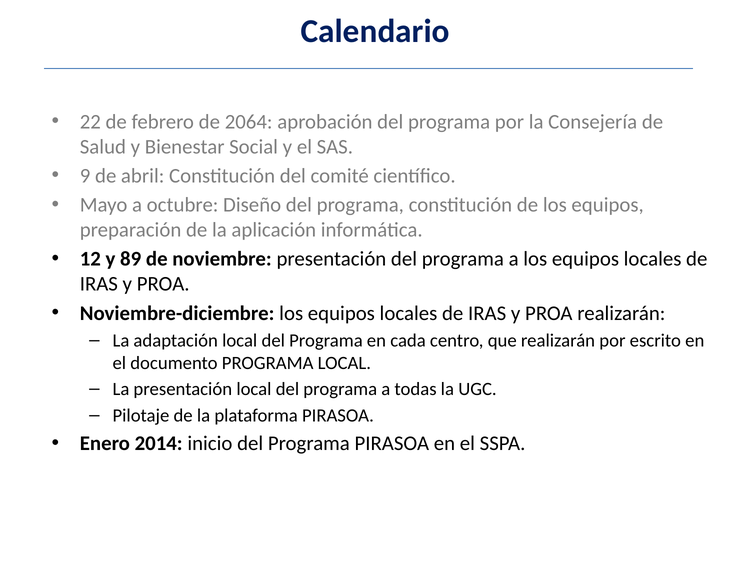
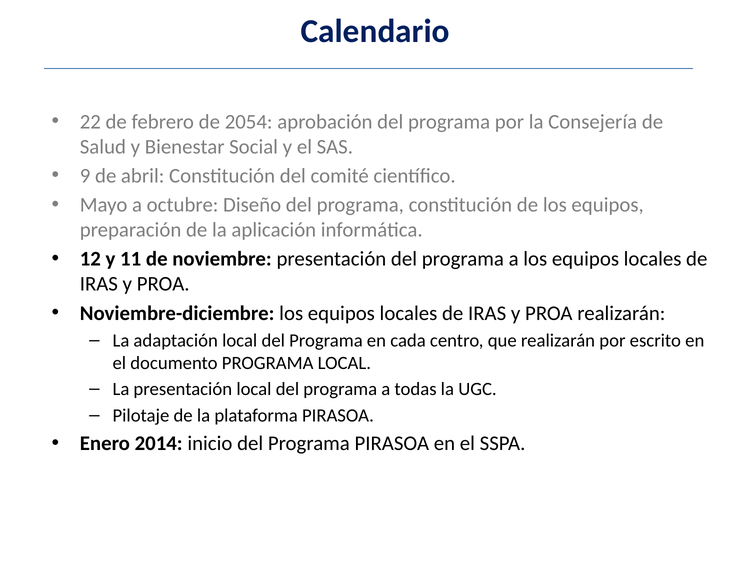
2064: 2064 -> 2054 (249, 122)
89: 89 -> 11 (131, 259)
